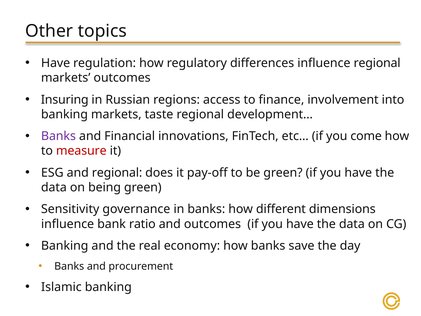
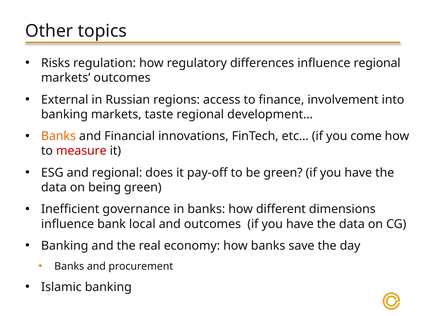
Have: Have -> Risks (56, 63)
Insuring: Insuring -> External (65, 100)
Banks colour: purple -> orange (58, 136)
Sensitivity: Sensitivity -> Inefficient (70, 209)
ratio: ratio -> local (142, 224)
